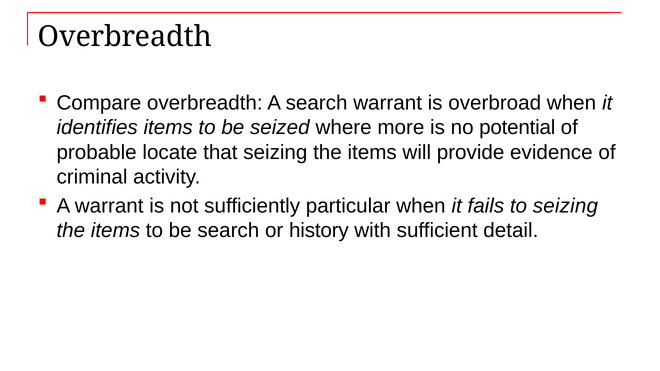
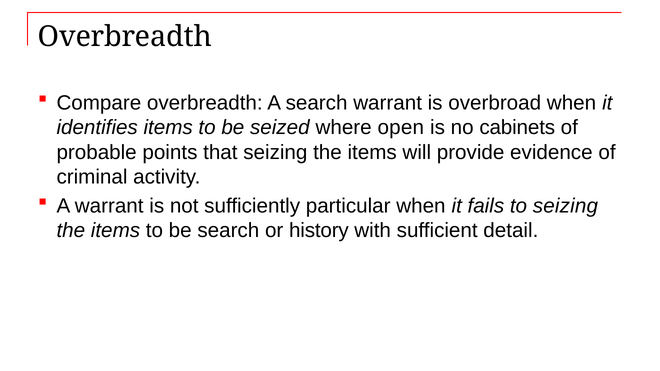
more: more -> open (401, 128)
potential: potential -> cabinets (517, 128)
locate: locate -> points (170, 152)
